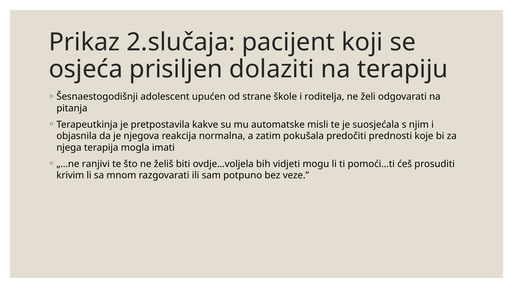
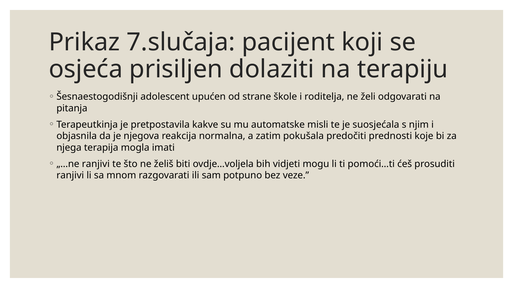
2.slučaja: 2.slučaja -> 7.slučaja (181, 42)
krivim: krivim -> ranjivi (70, 176)
